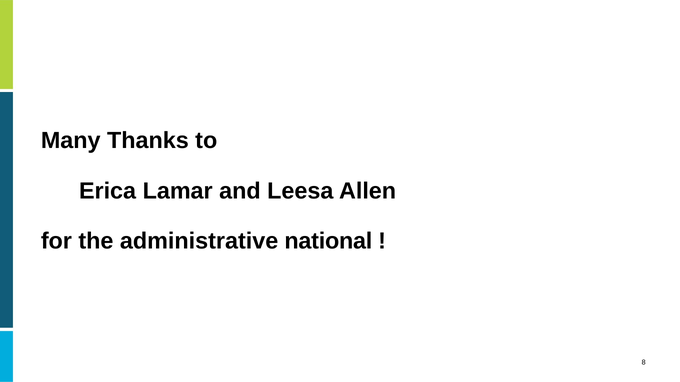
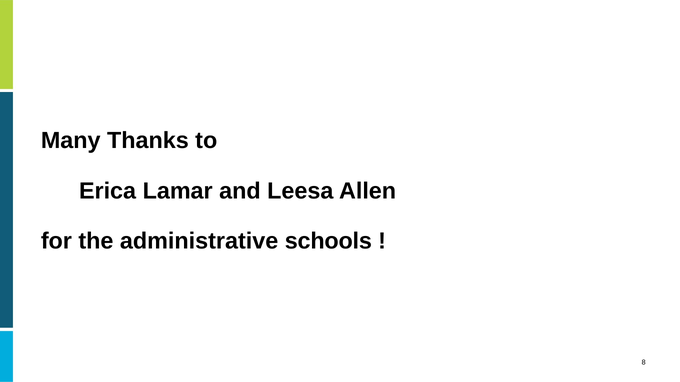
national: national -> schools (328, 242)
